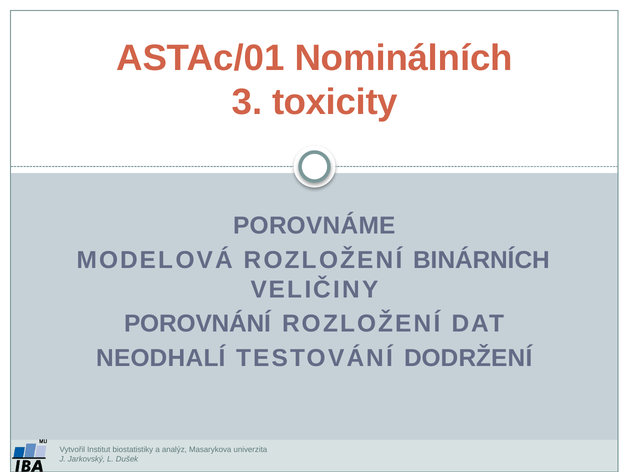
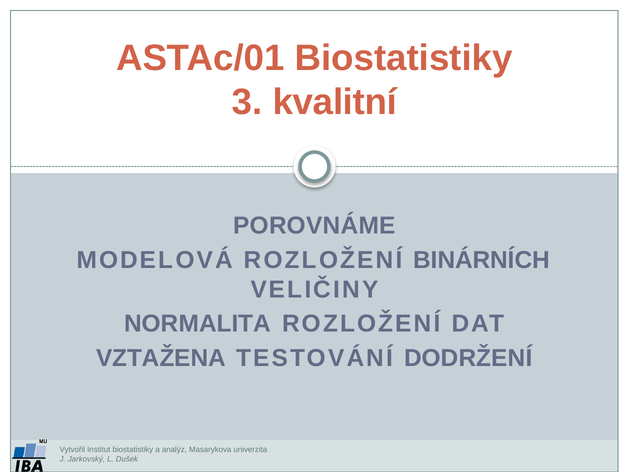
ASTAc/01 Nominálních: Nominálních -> Biostatistiky (404, 58)
toxicity: toxicity -> kvalitní (335, 102)
POROVNÁNÍ: POROVNÁNÍ -> NORMALITA (198, 324)
NEODHALÍ: NEODHALÍ -> VZTAŽENA (161, 358)
